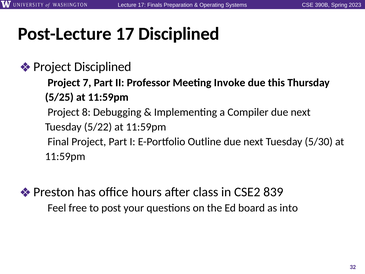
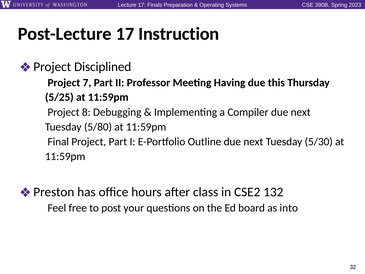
17 Disciplined: Disciplined -> Instruction (179, 34)
Invoke: Invoke -> Having (230, 83)
5/22: 5/22 -> 5/80 (98, 127)
839: 839 -> 132 (273, 192)
